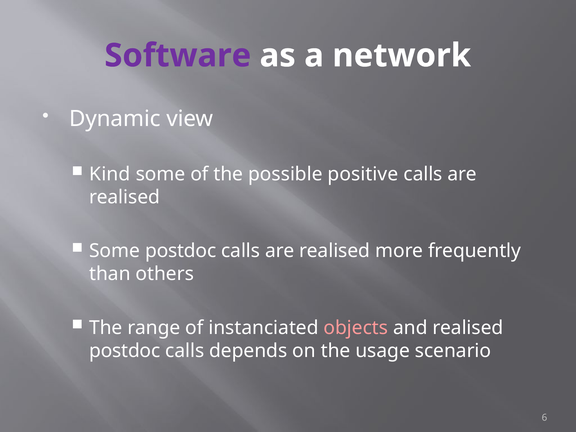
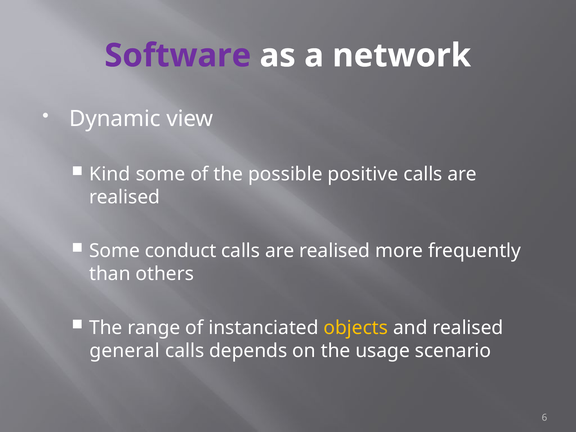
Some postdoc: postdoc -> conduct (181, 251)
objects colour: pink -> yellow (356, 328)
postdoc: postdoc -> general (125, 351)
